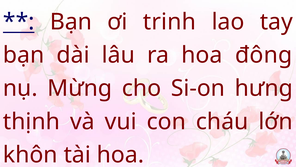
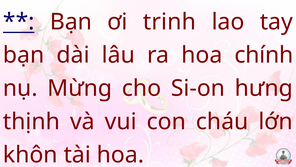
đông: đông -> chính (264, 55)
